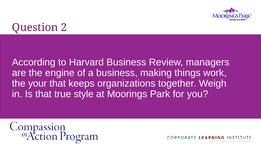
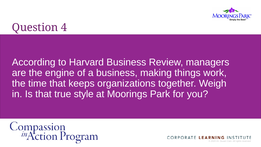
2: 2 -> 4 (64, 27)
your: your -> time (37, 83)
